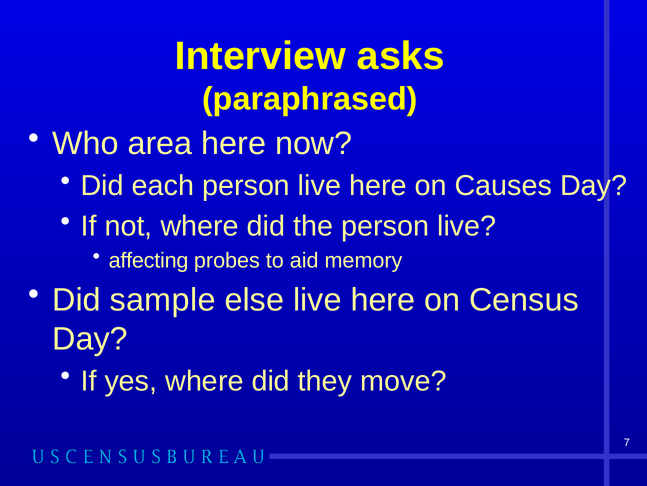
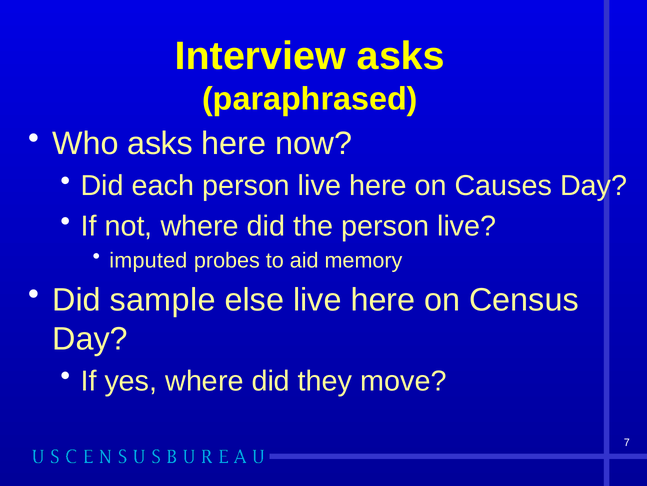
Who area: area -> asks (160, 144)
affecting: affecting -> imputed (148, 260)
